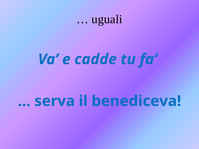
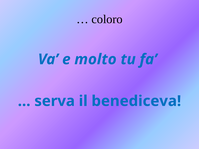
uguali: uguali -> coloro (107, 19)
cadde: cadde -> molto (95, 59)
